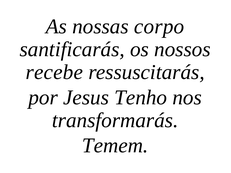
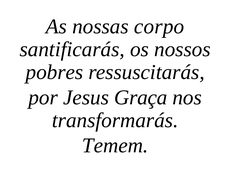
recebe: recebe -> pobres (54, 72)
Tenho: Tenho -> Graça (141, 98)
